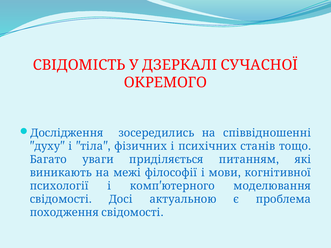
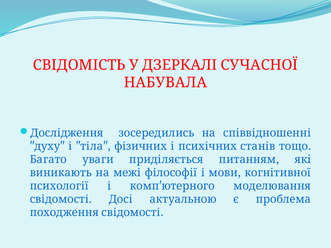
ОКРЕМОГО: ОКРЕМОГО -> НАБУВАЛА (165, 83)
